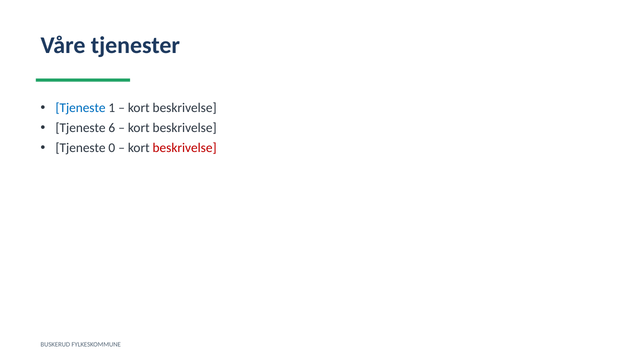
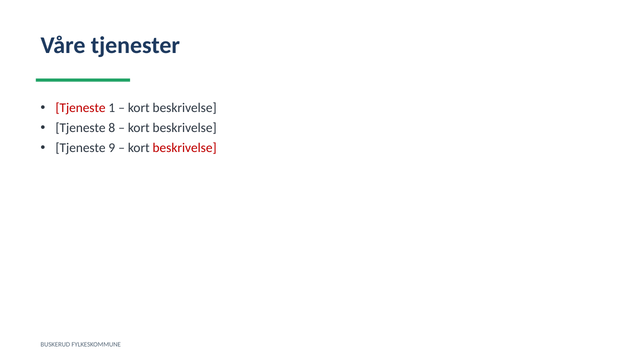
Tjeneste colour: blue -> red (81, 108)
6: 6 -> 8 (112, 128)
0: 0 -> 9 (112, 148)
